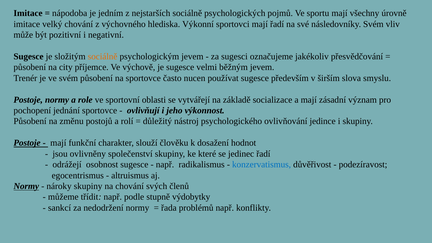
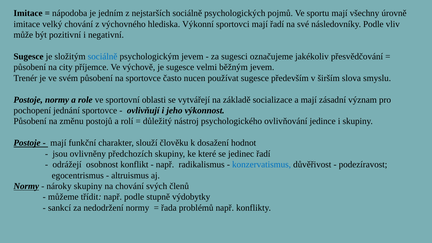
následovníky Svém: Svém -> Podle (373, 24)
sociálně colour: orange -> blue (103, 57)
společenství: společenství -> předchozích (130, 154)
osobnost sugesce: sugesce -> konflikt (134, 165)
